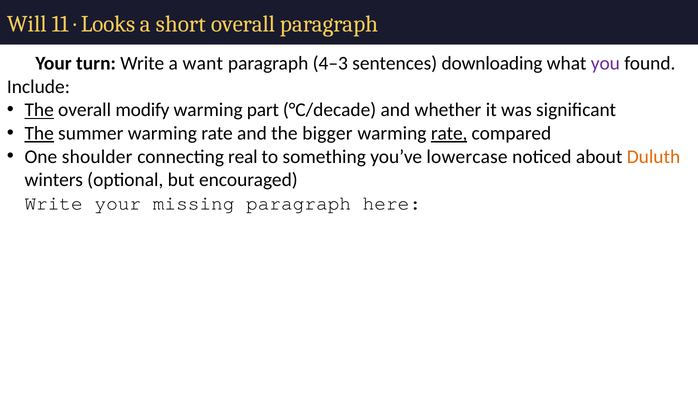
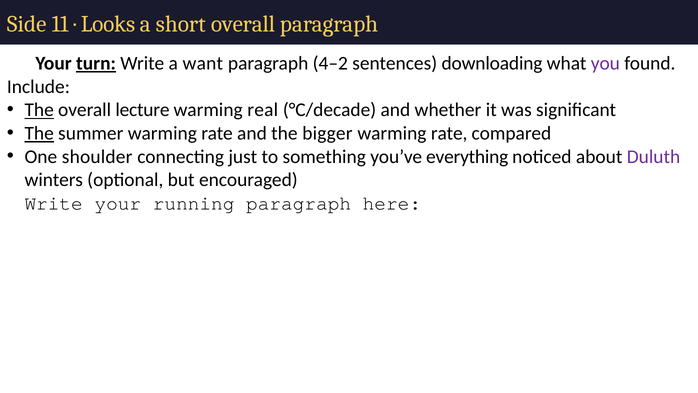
Will: Will -> Side (27, 24)
turn underline: none -> present (96, 63)
4–3: 4–3 -> 4–2 (330, 63)
modify: modify -> lecture (142, 110)
part: part -> real (263, 110)
rate underline: present -> none (449, 133)
real: real -> just (243, 157)
lowercase: lowercase -> everything (467, 157)
Duluth colour: orange -> purple (654, 157)
missing: missing -> running (194, 203)
